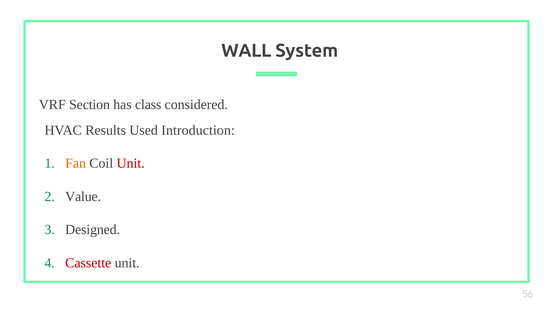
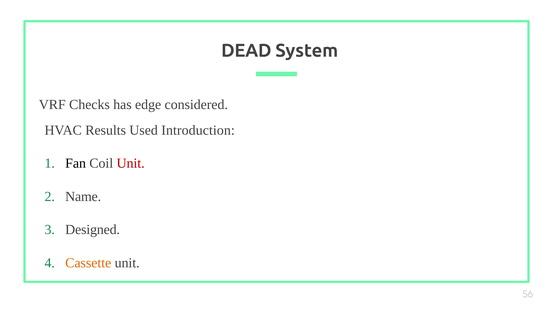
WALL: WALL -> DEAD (246, 51)
Section: Section -> Checks (89, 104)
class: class -> edge (148, 104)
Fan colour: orange -> black (76, 163)
Value: Value -> Name (83, 197)
Cassette colour: red -> orange (88, 263)
